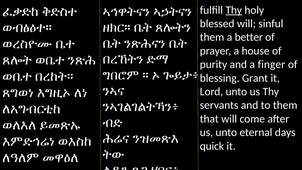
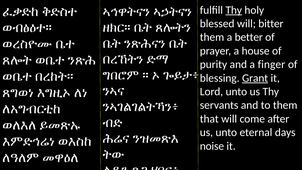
sinful: sinful -> bitter (271, 24)
Grant underline: none -> present (255, 78)
quick: quick -> noise (212, 146)
